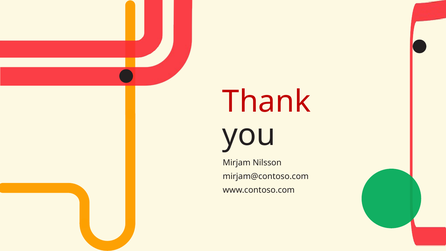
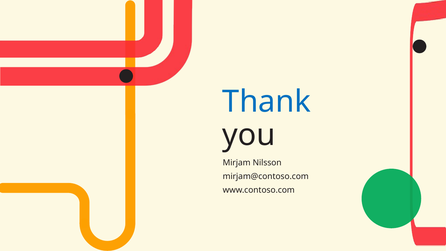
Thank colour: red -> blue (267, 102)
